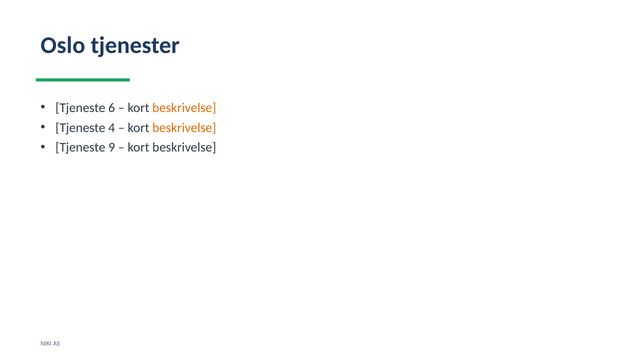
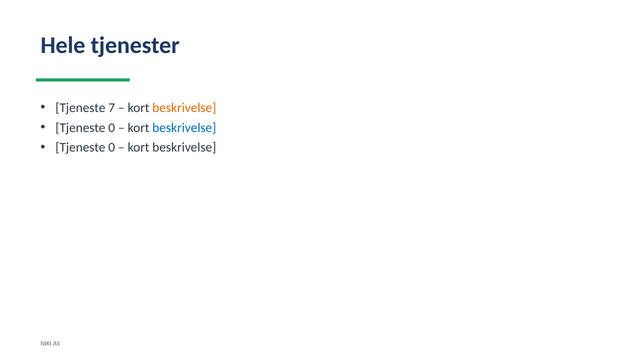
Oslo: Oslo -> Hele (63, 45)
6: 6 -> 7 (112, 108)
4: 4 -> 0 (112, 128)
beskrivelse colour: orange -> blue (184, 128)
9: 9 -> 0 (112, 148)
